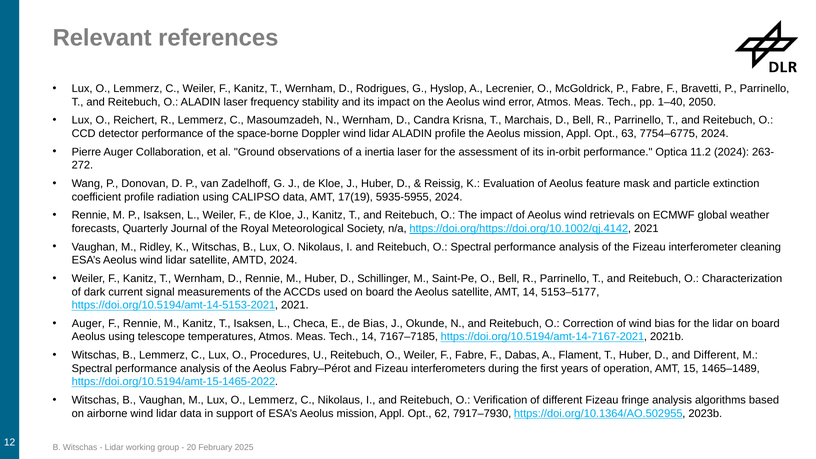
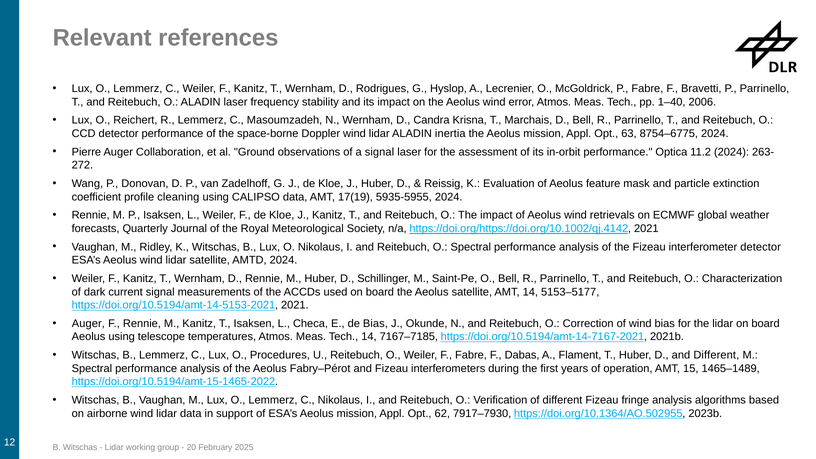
2050: 2050 -> 2006 (702, 102)
ALADIN profile: profile -> inertia (450, 134)
7754–6775: 7754–6775 -> 8754–6775 (669, 134)
a inertia: inertia -> signal (379, 152)
radiation: radiation -> cleaning (178, 197)
interferometer cleaning: cleaning -> detector (761, 247)
